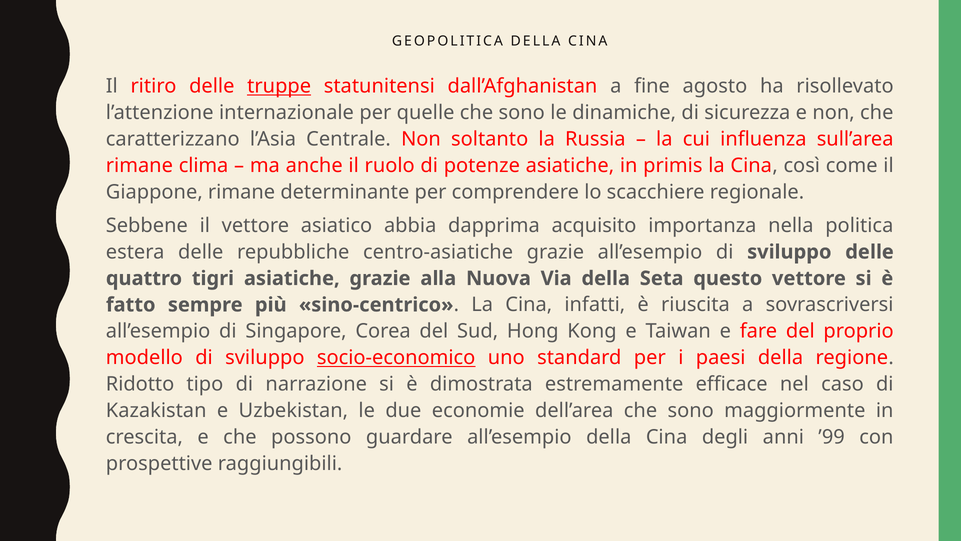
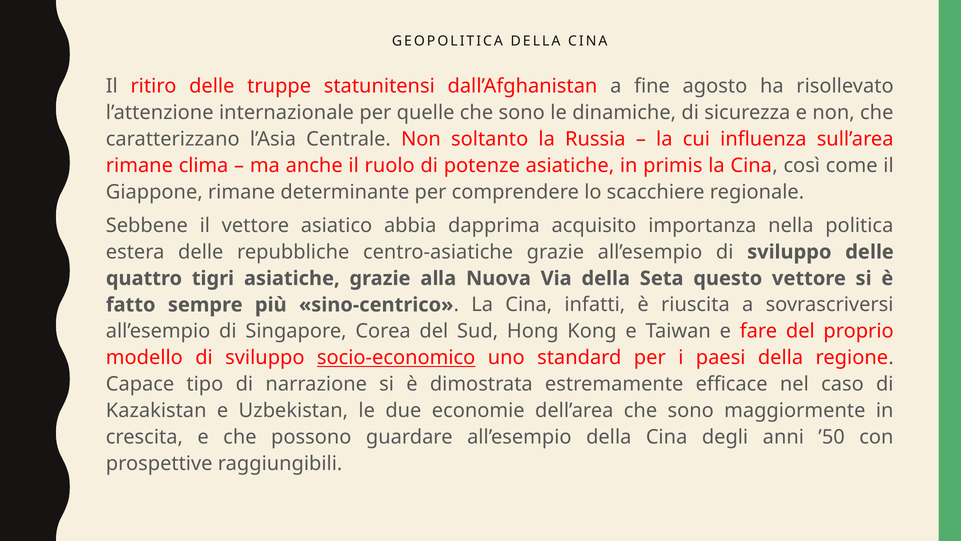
truppe underline: present -> none (279, 86)
Ridotto: Ridotto -> Capace (140, 384)
’99: ’99 -> ’50 (832, 437)
